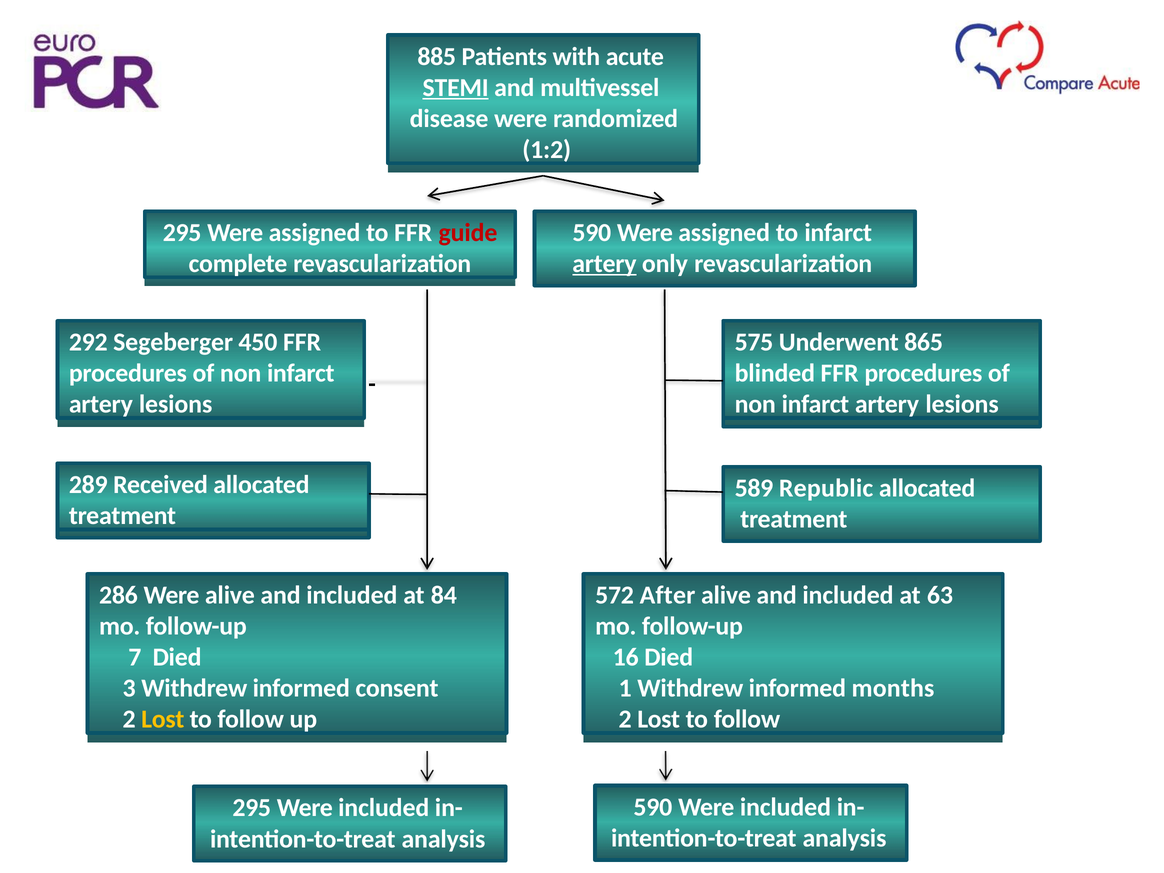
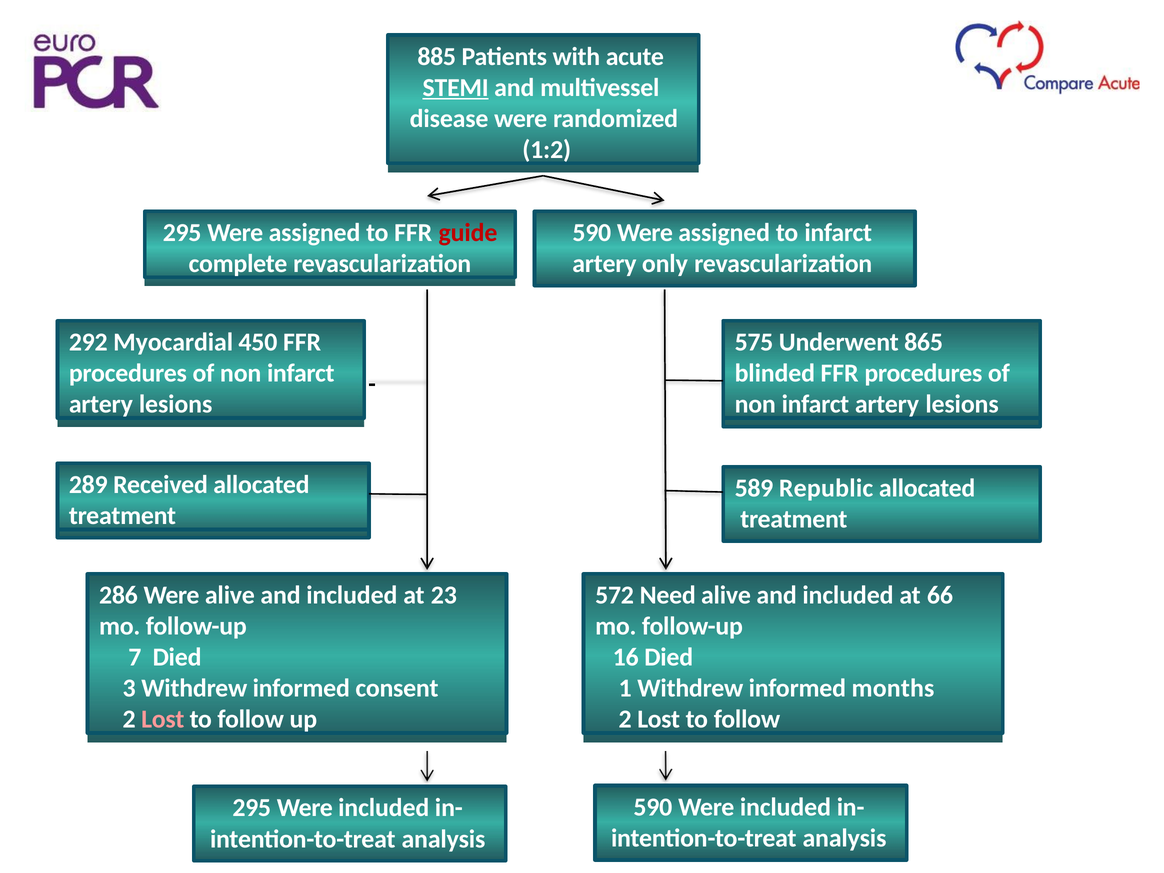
artery underline: present -> none (604, 264)
Segeberger: Segeberger -> Myocardial (173, 342)
84: 84 -> 23 (444, 595)
After: After -> Need (668, 595)
63: 63 -> 66 (940, 595)
Lost colour: yellow -> pink (163, 719)
